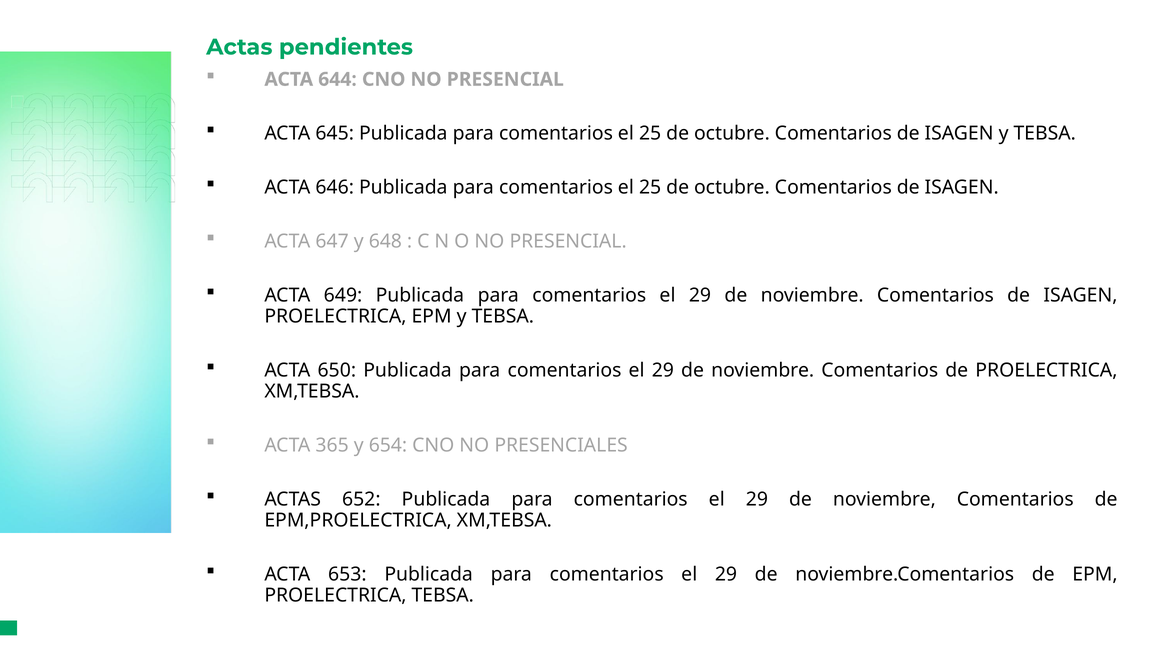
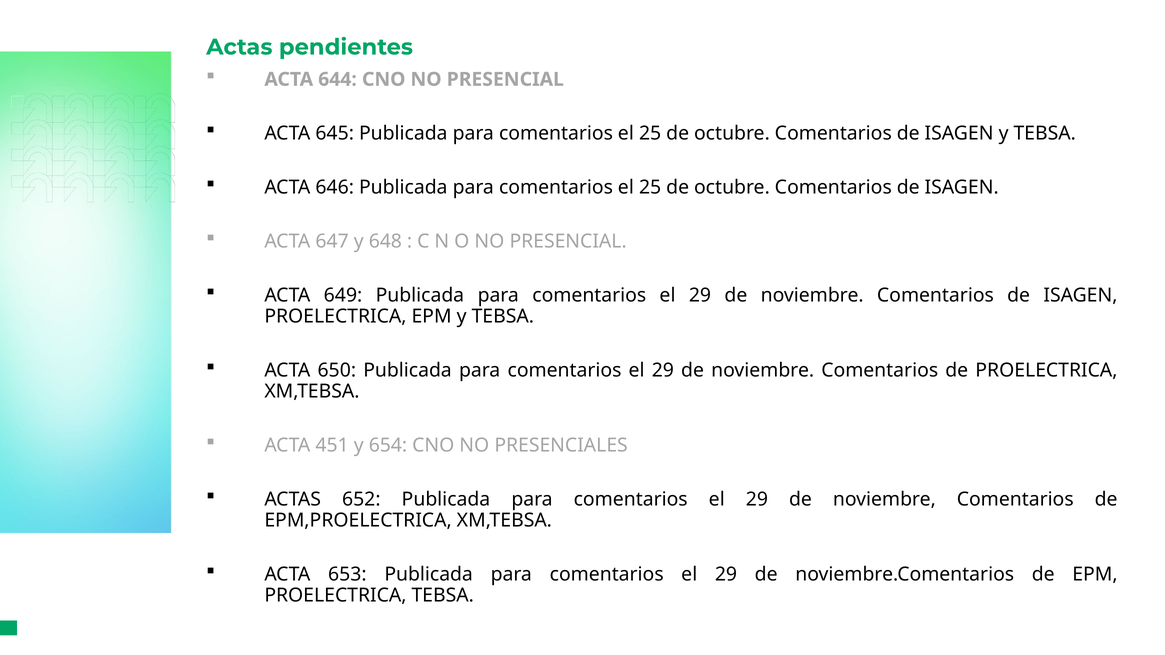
365: 365 -> 451 (332, 446)
